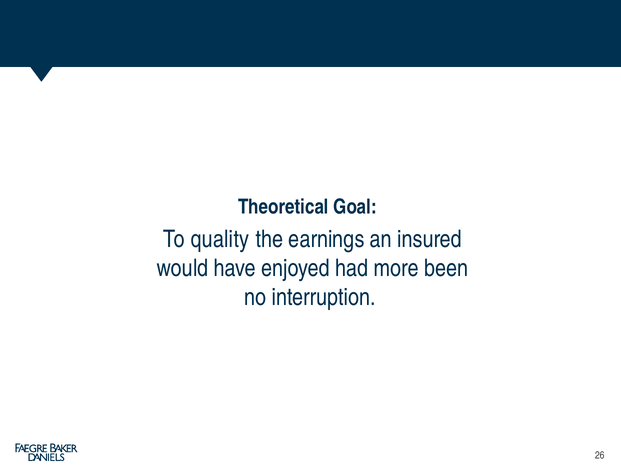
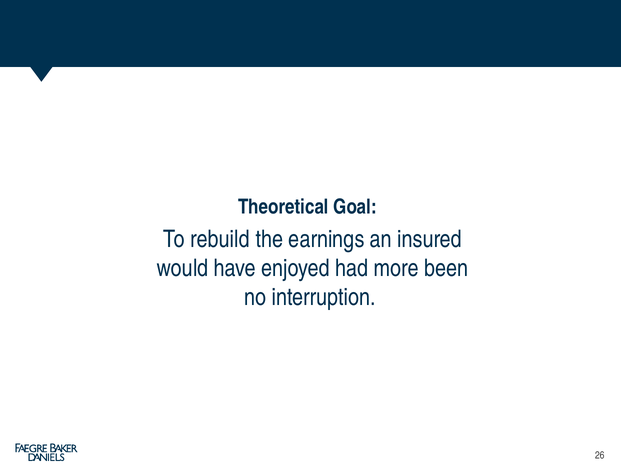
quality: quality -> rebuild (220, 239)
